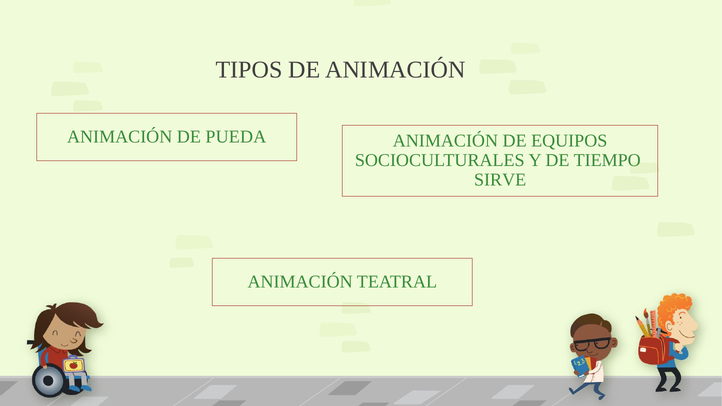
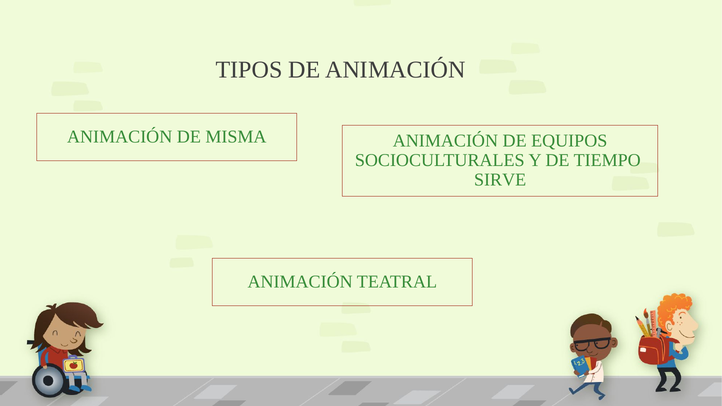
PUEDA: PUEDA -> MISMA (236, 137)
